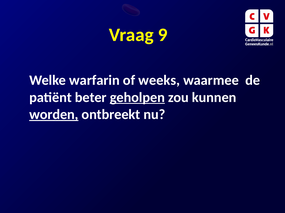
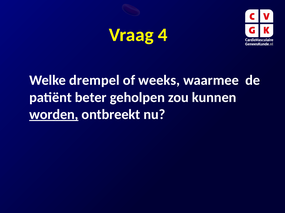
9: 9 -> 4 (163, 35)
warfarin: warfarin -> drempel (94, 81)
geholpen underline: present -> none (137, 98)
